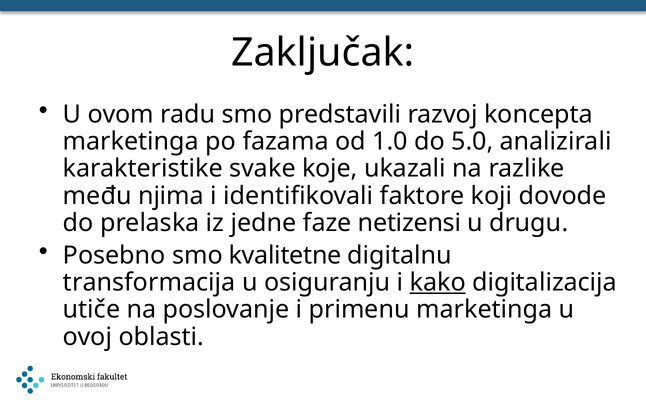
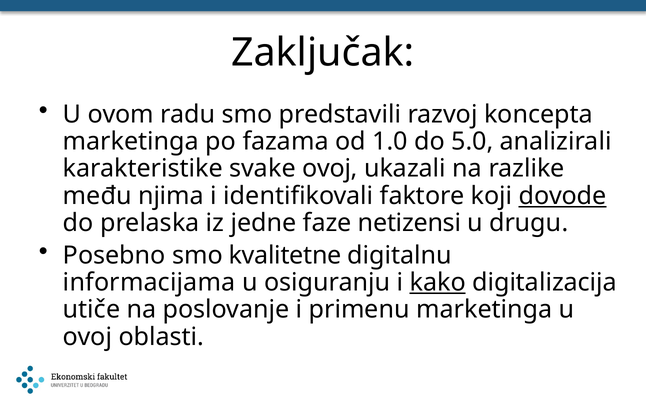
svake koje: koje -> ovoj (330, 169)
dovode underline: none -> present (563, 196)
transformacija: transformacija -> informacijama (149, 282)
